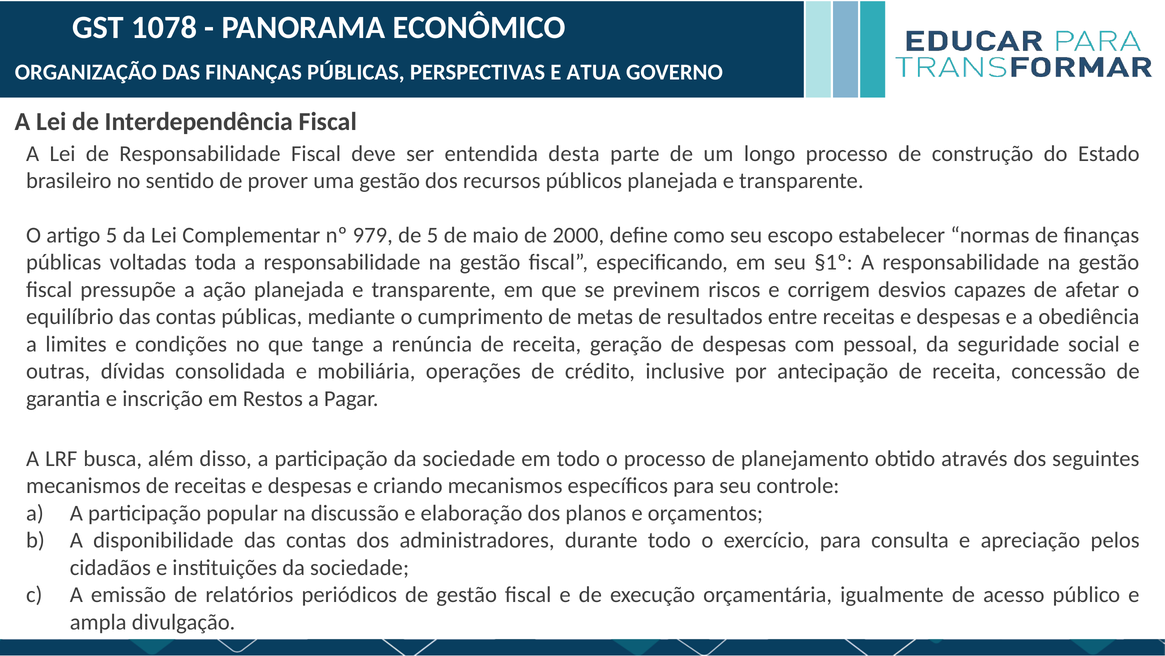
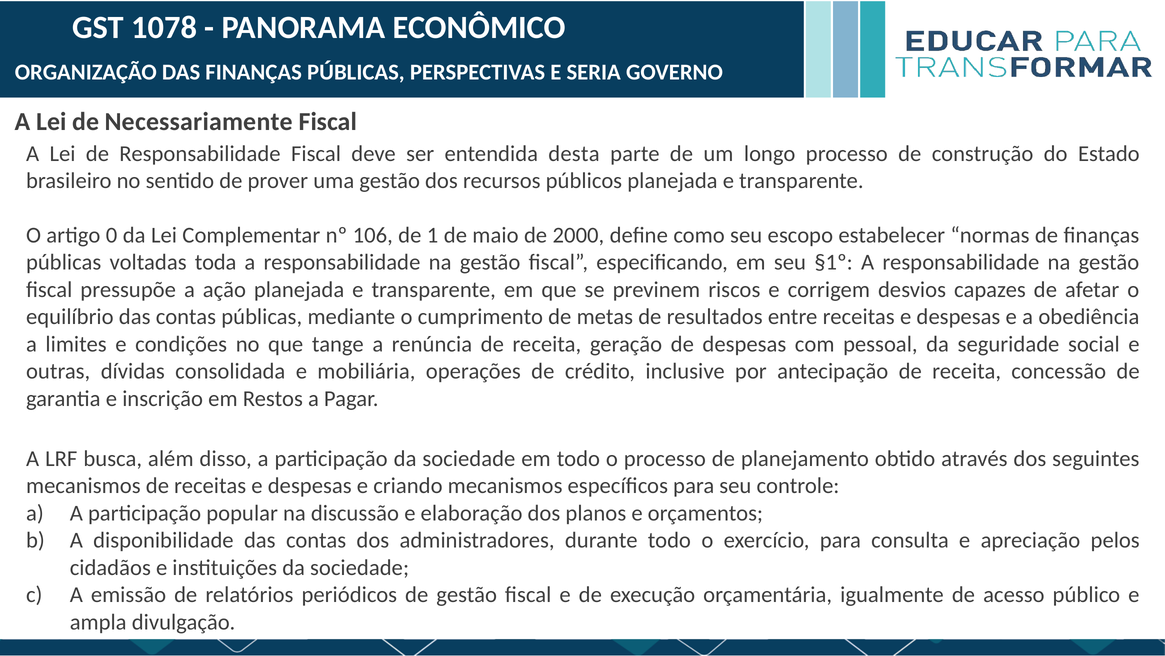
ATUA: ATUA -> SERIA (594, 72)
Interdependência: Interdependência -> Necessariamente (199, 122)
artigo 5: 5 -> 0 (112, 235)
979: 979 -> 106 (373, 235)
de 5: 5 -> 1 (433, 235)
